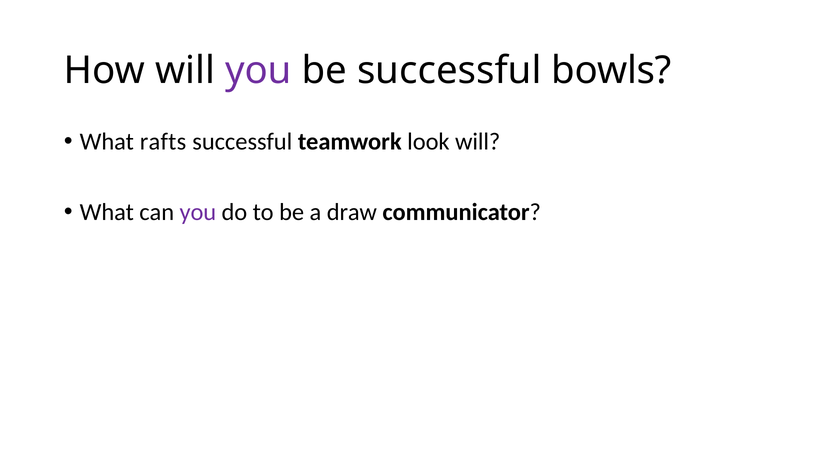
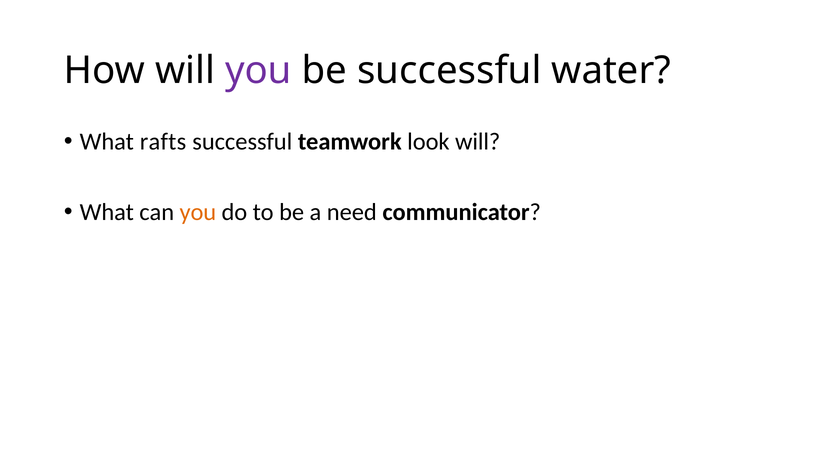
bowls: bowls -> water (611, 70)
you colour: purple -> orange (198, 212)
draw: draw -> need (352, 212)
